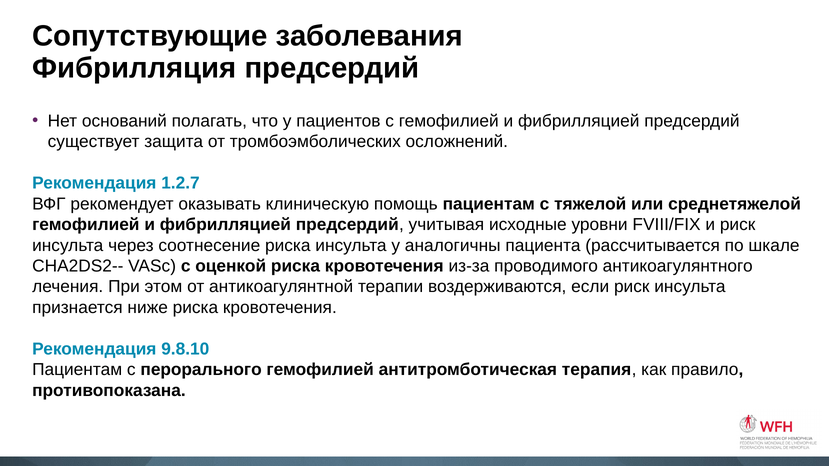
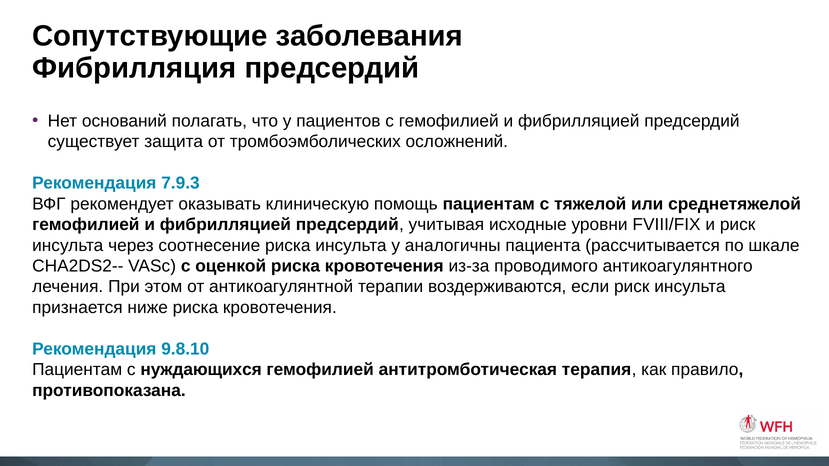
1.2.7: 1.2.7 -> 7.9.3 (180, 183)
перорального: перорального -> нуждающихся (201, 370)
